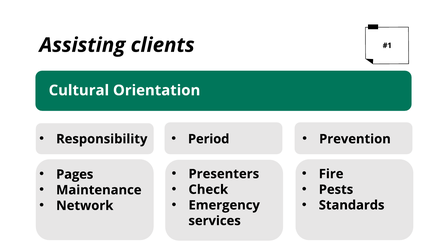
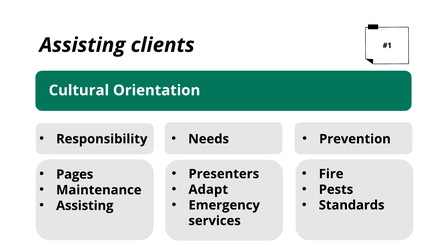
Period: Period -> Needs (209, 139)
Check: Check -> Adapt (208, 190)
Network: Network -> Assisting (85, 206)
